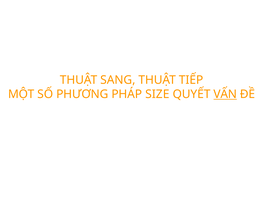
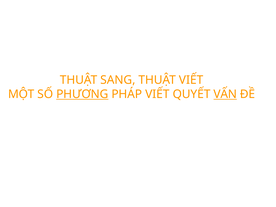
THUẬT TIẾP: TIẾP -> VIẾT (191, 80)
PHƯƠNG underline: none -> present (82, 94)
PHÁP SIZE: SIZE -> VIẾT (157, 94)
